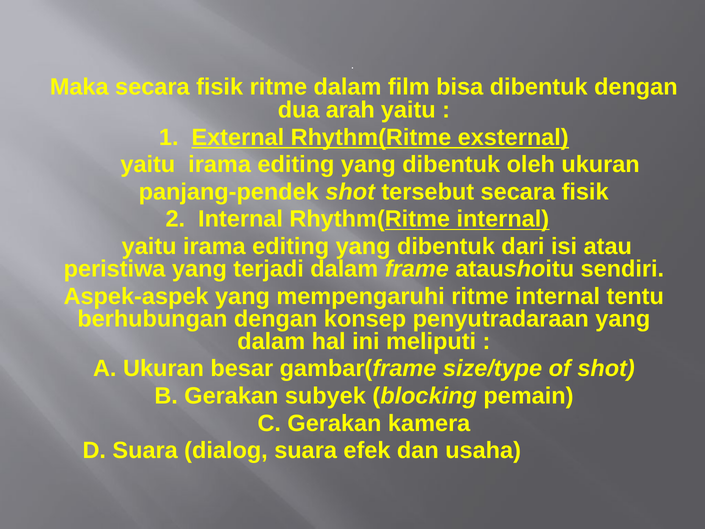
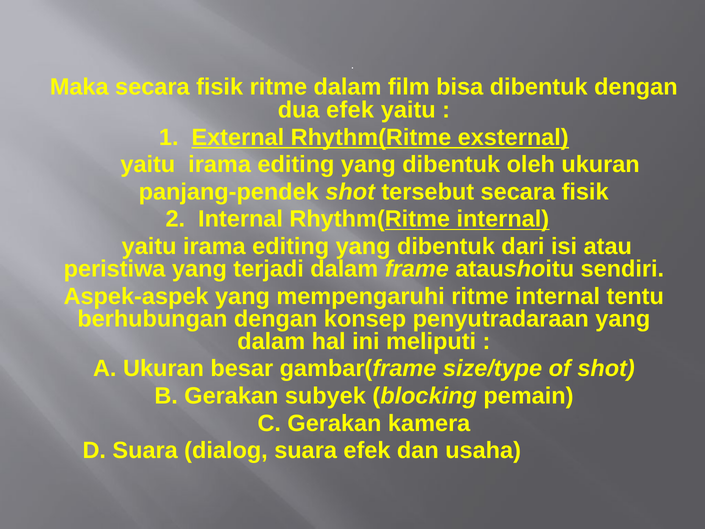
dua arah: arah -> efek (350, 110)
